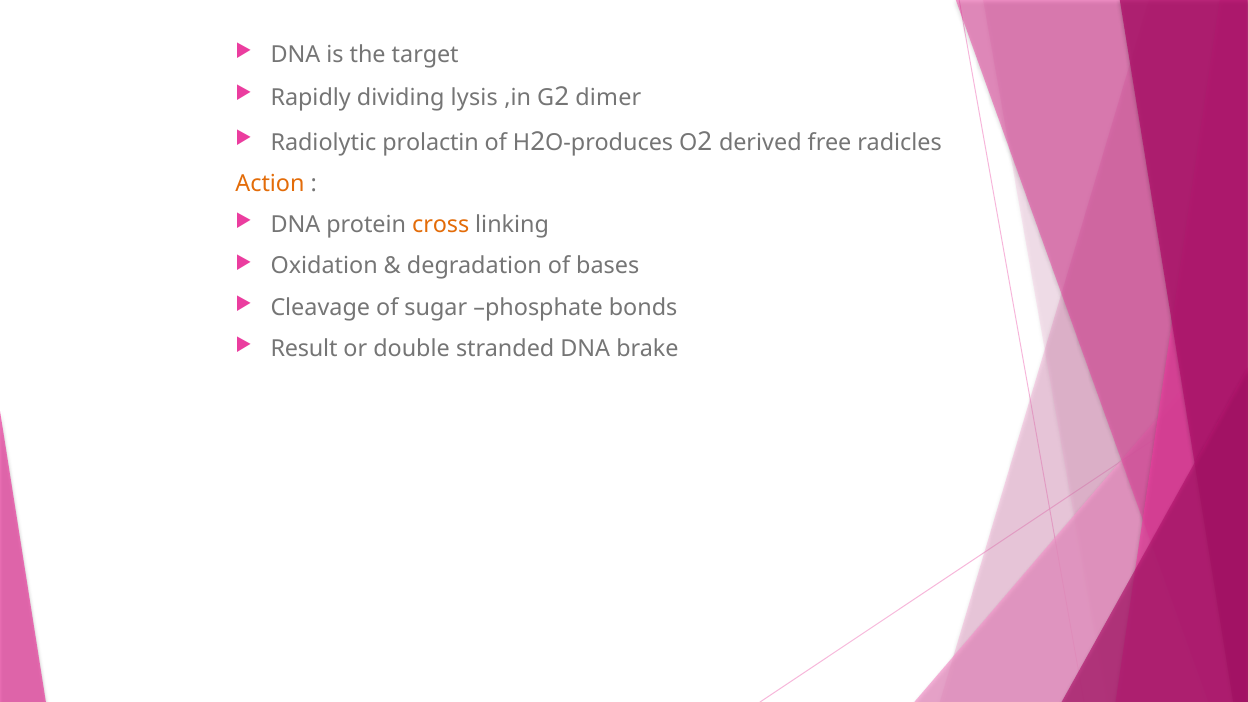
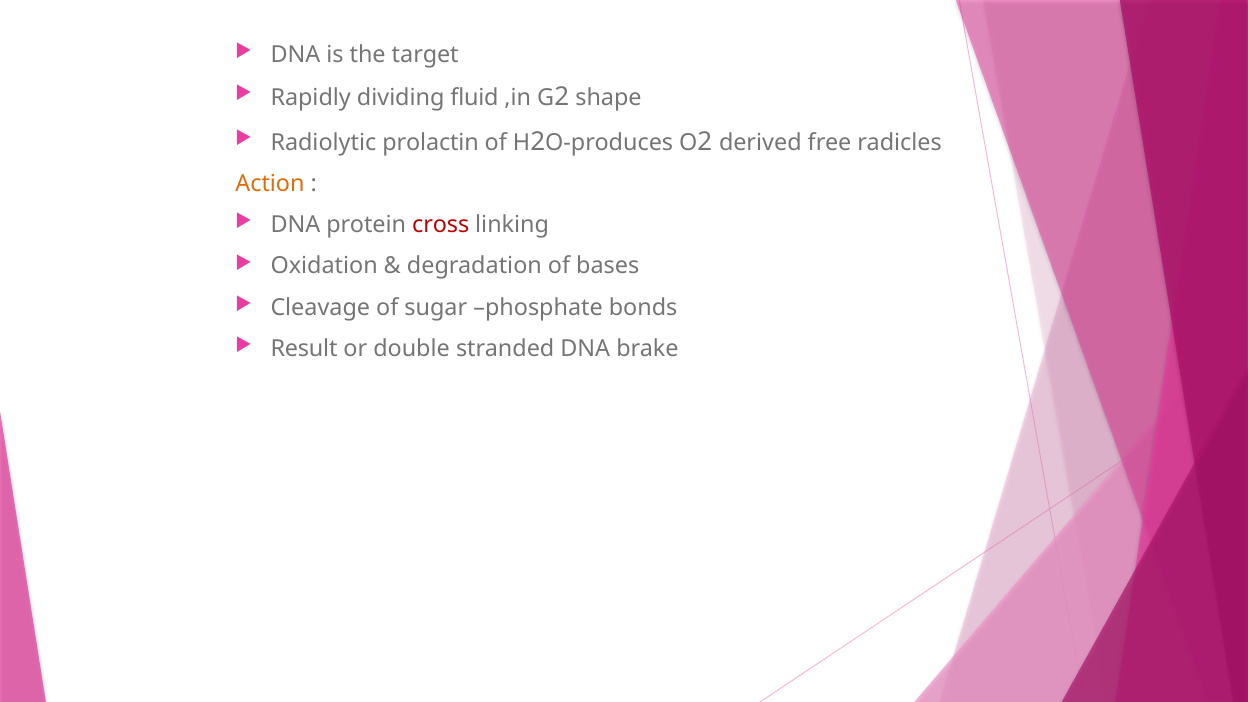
lysis: lysis -> fluid (475, 98)
dimer: dimer -> shape (608, 98)
cross colour: orange -> red (441, 225)
